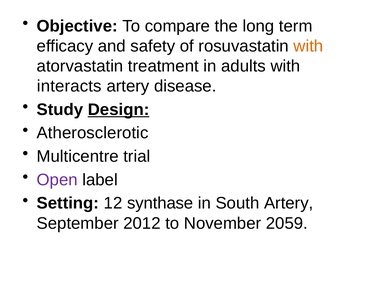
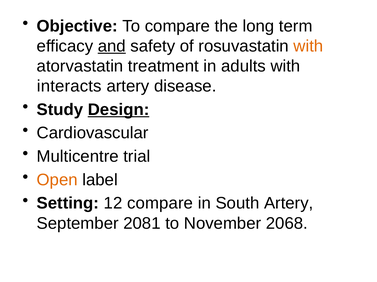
and underline: none -> present (112, 46)
Atherosclerotic: Atherosclerotic -> Cardiovascular (93, 133)
Open colour: purple -> orange (57, 180)
12 synthase: synthase -> compare (160, 204)
2012: 2012 -> 2081 (142, 224)
2059: 2059 -> 2068 (287, 224)
